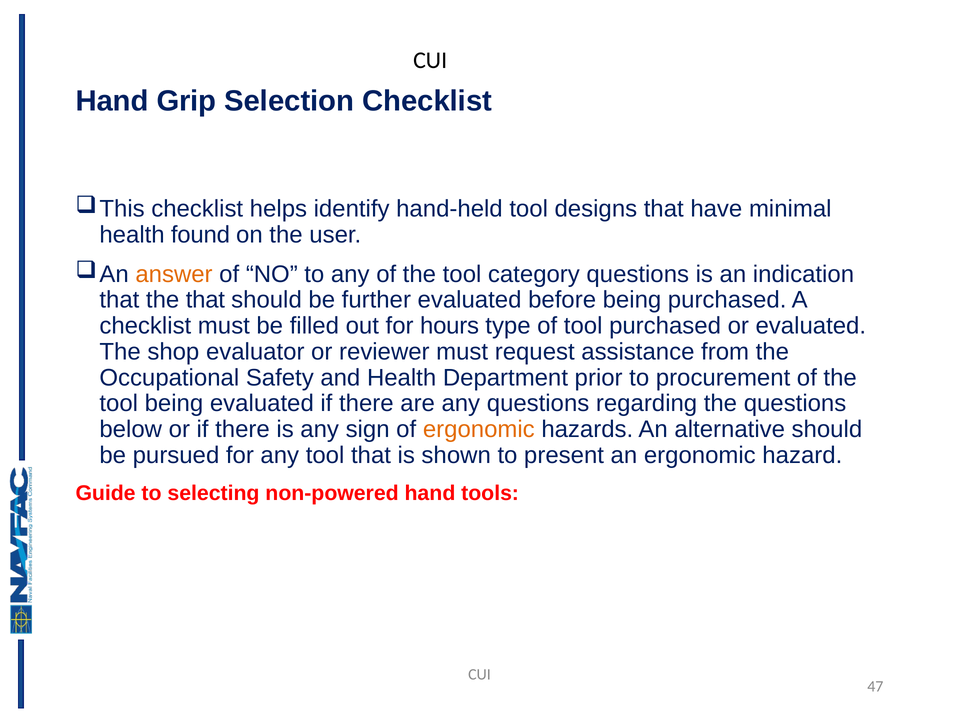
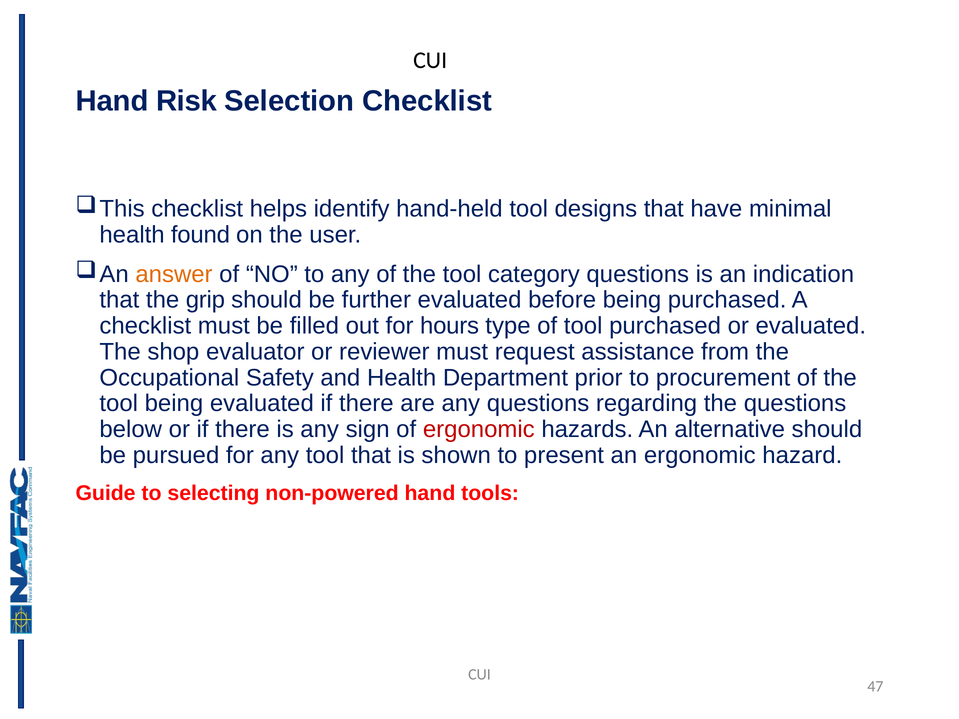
Grip: Grip -> Risk (187, 101)
the that: that -> grip (205, 300)
ergonomic colour: orange -> red (479, 430)
